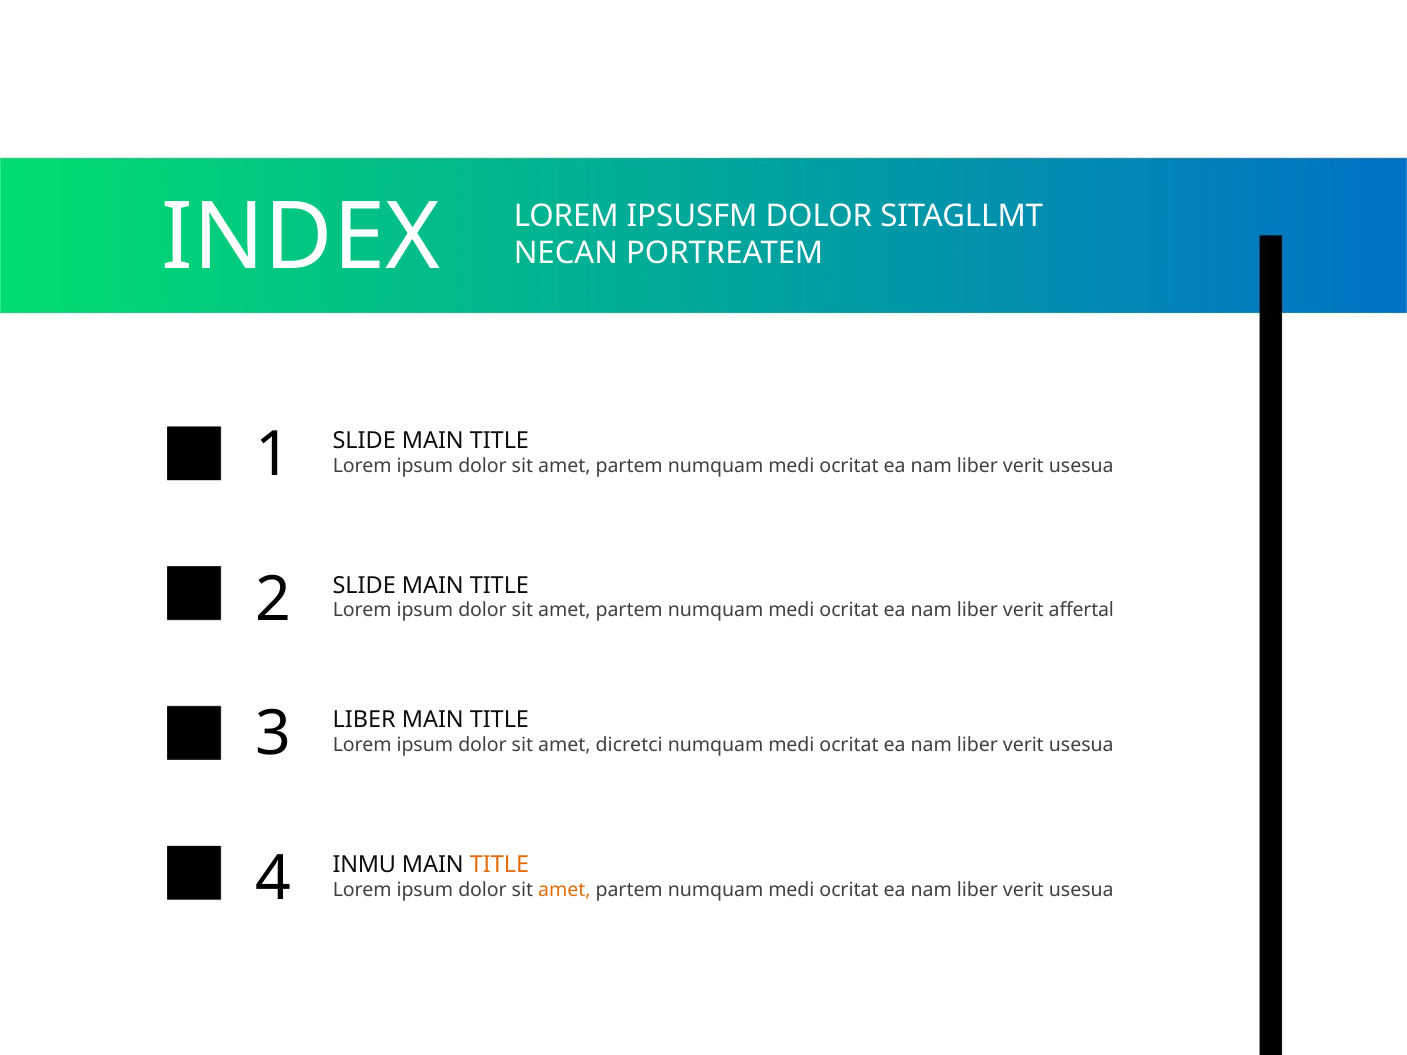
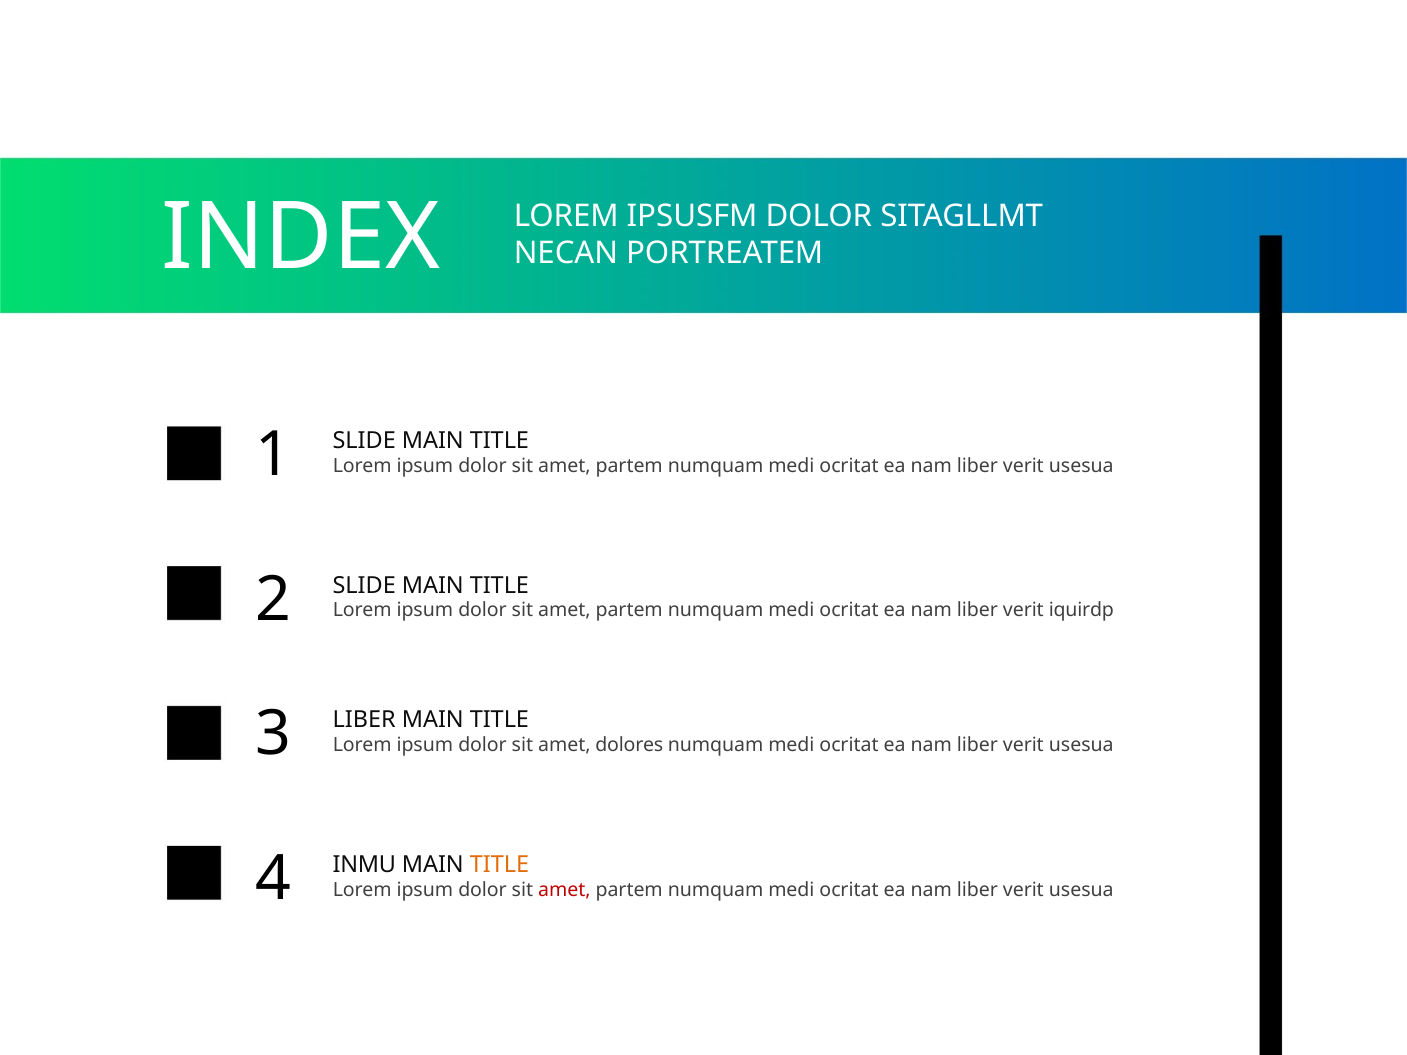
affertal: affertal -> iquirdp (1081, 611)
dicretci: dicretci -> dolores (629, 745)
amet colour: orange -> red (564, 890)
